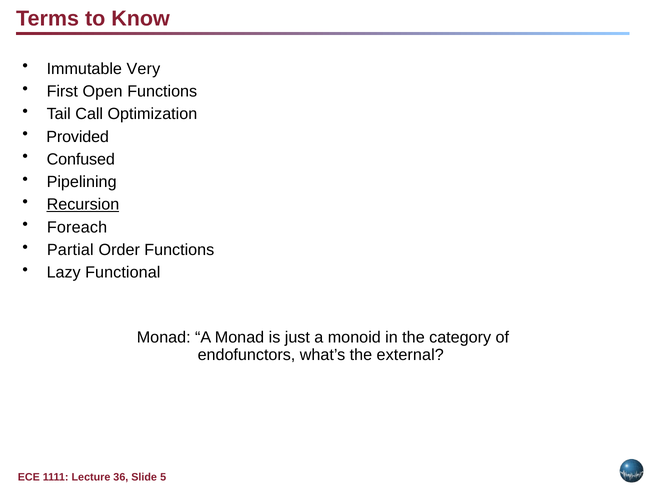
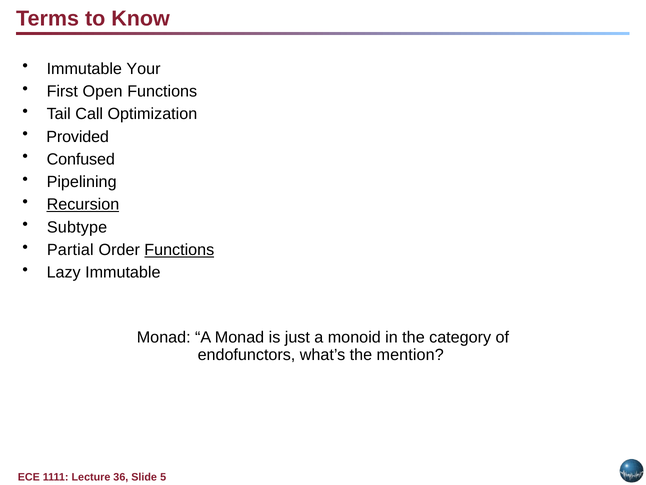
Very: Very -> Your (143, 69)
Foreach: Foreach -> Subtype (77, 227)
Functions underline: none -> present (179, 250)
Lazy Functional: Functional -> Immutable (123, 272)
external: external -> mention (410, 354)
